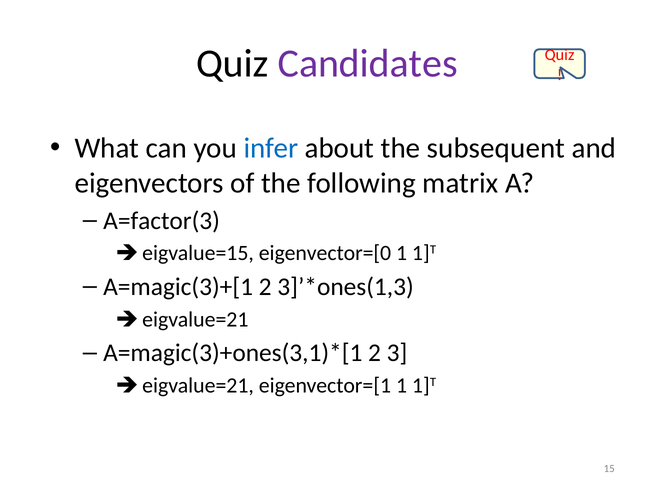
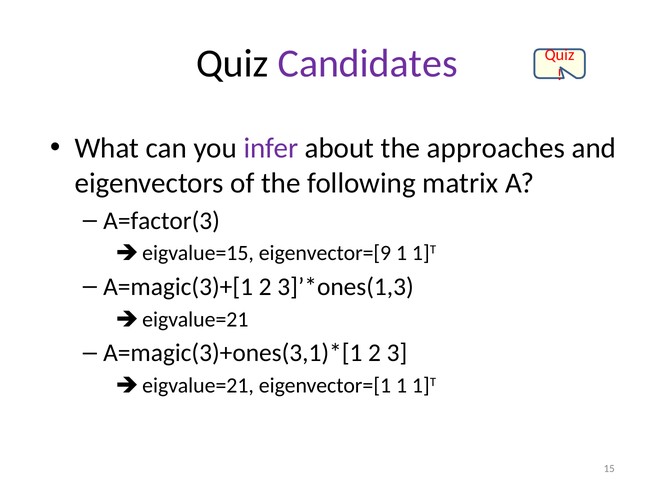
infer colour: blue -> purple (271, 148)
subsequent: subsequent -> approaches (496, 148)
eigenvector=[0: eigenvector=[0 -> eigenvector=[9 (325, 253)
